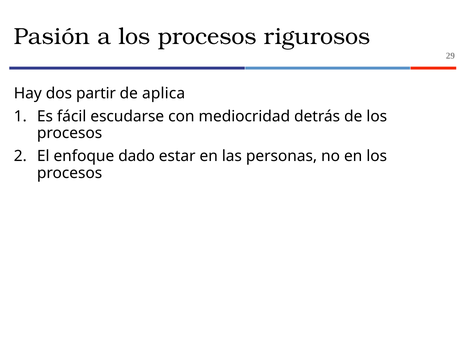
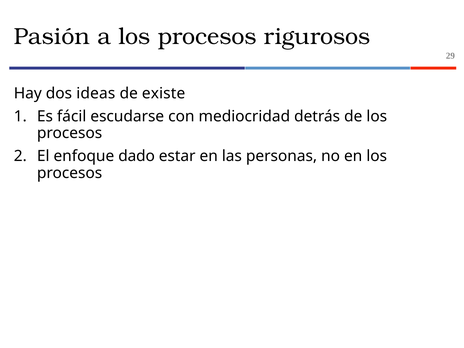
partir: partir -> ideas (96, 93)
aplica: aplica -> existe (164, 93)
